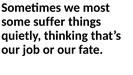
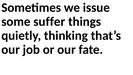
most: most -> issue (96, 8)
